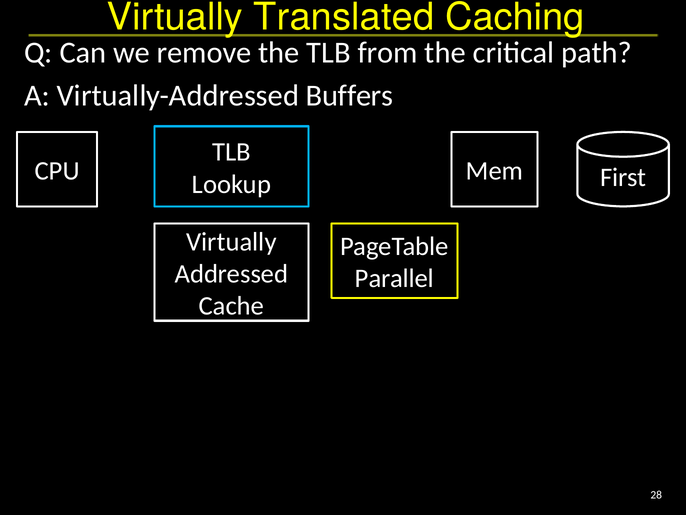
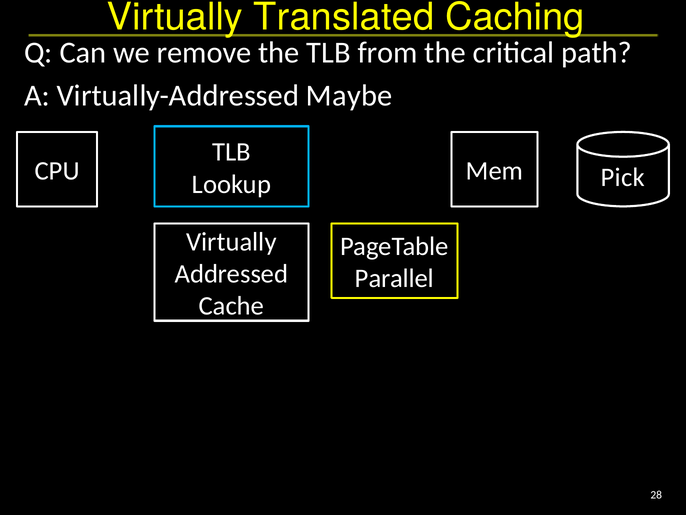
Buffers: Buffers -> Maybe (349, 96)
First: First -> Pick (623, 177)
